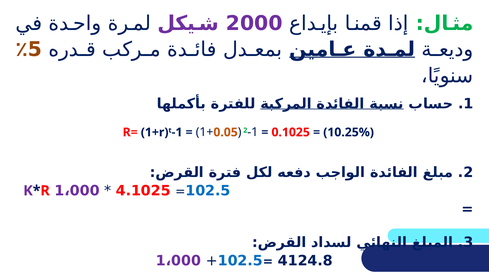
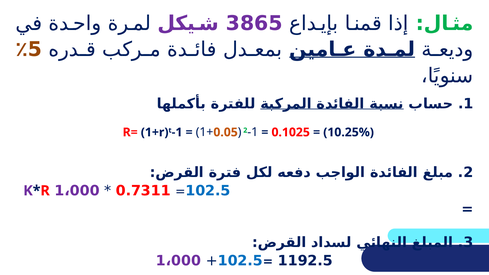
2000: 2000 -> 3865 (254, 23)
4.1025: 4.1025 -> 0.7311 (143, 191)
4124.8: 4124.8 -> 1192.5 (305, 261)
